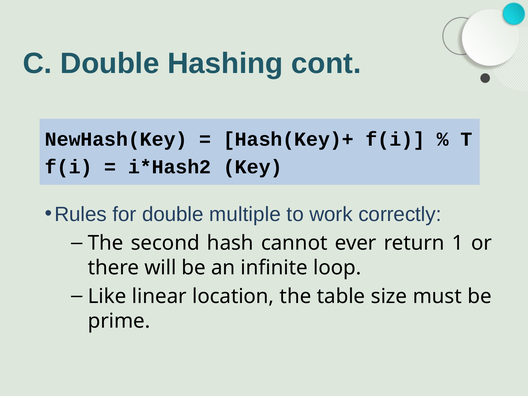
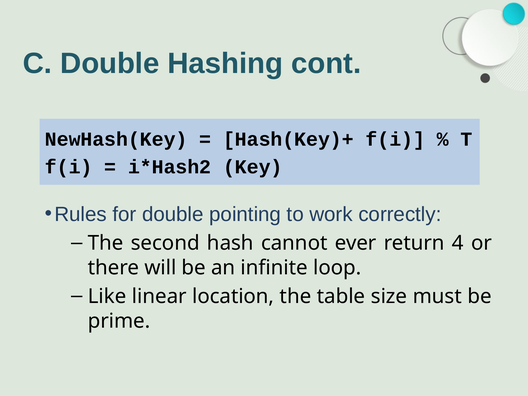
multiple: multiple -> pointing (245, 214)
1: 1 -> 4 (458, 243)
